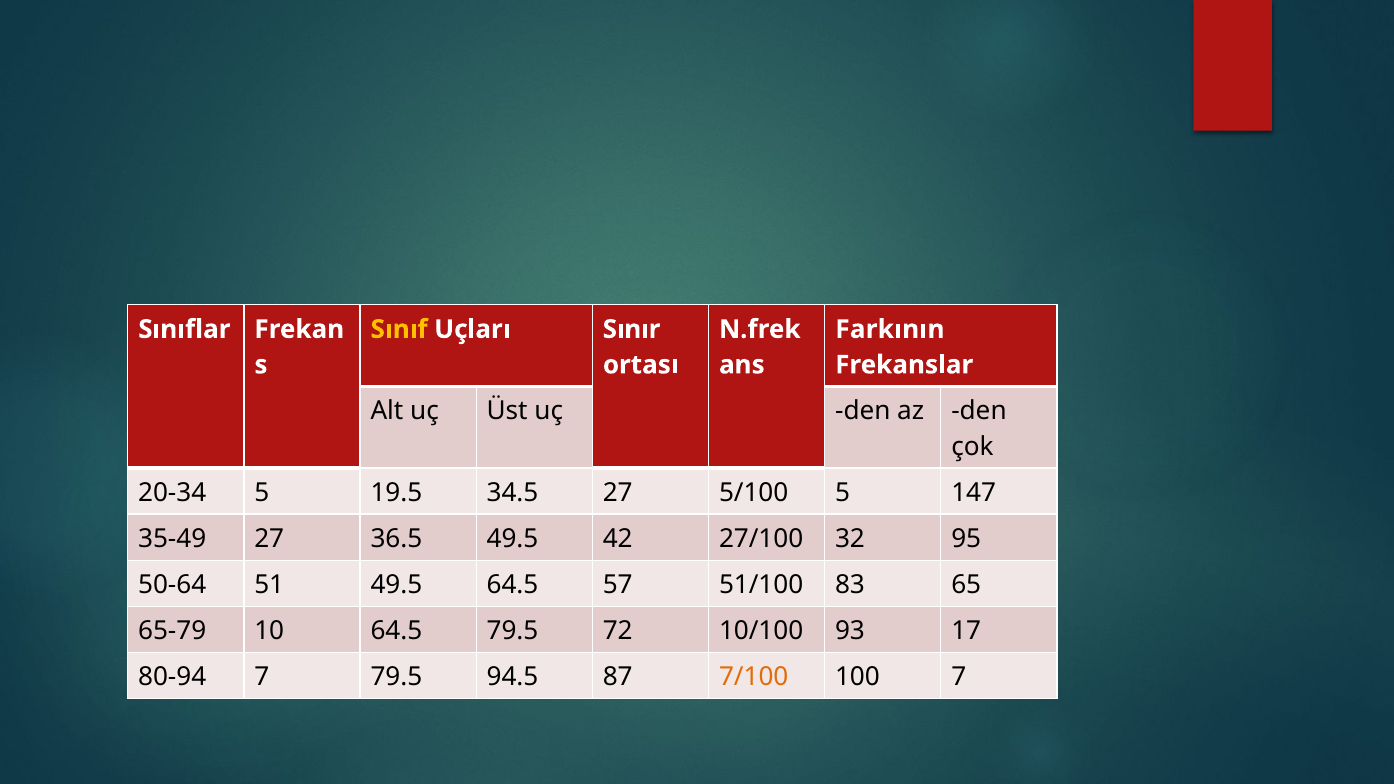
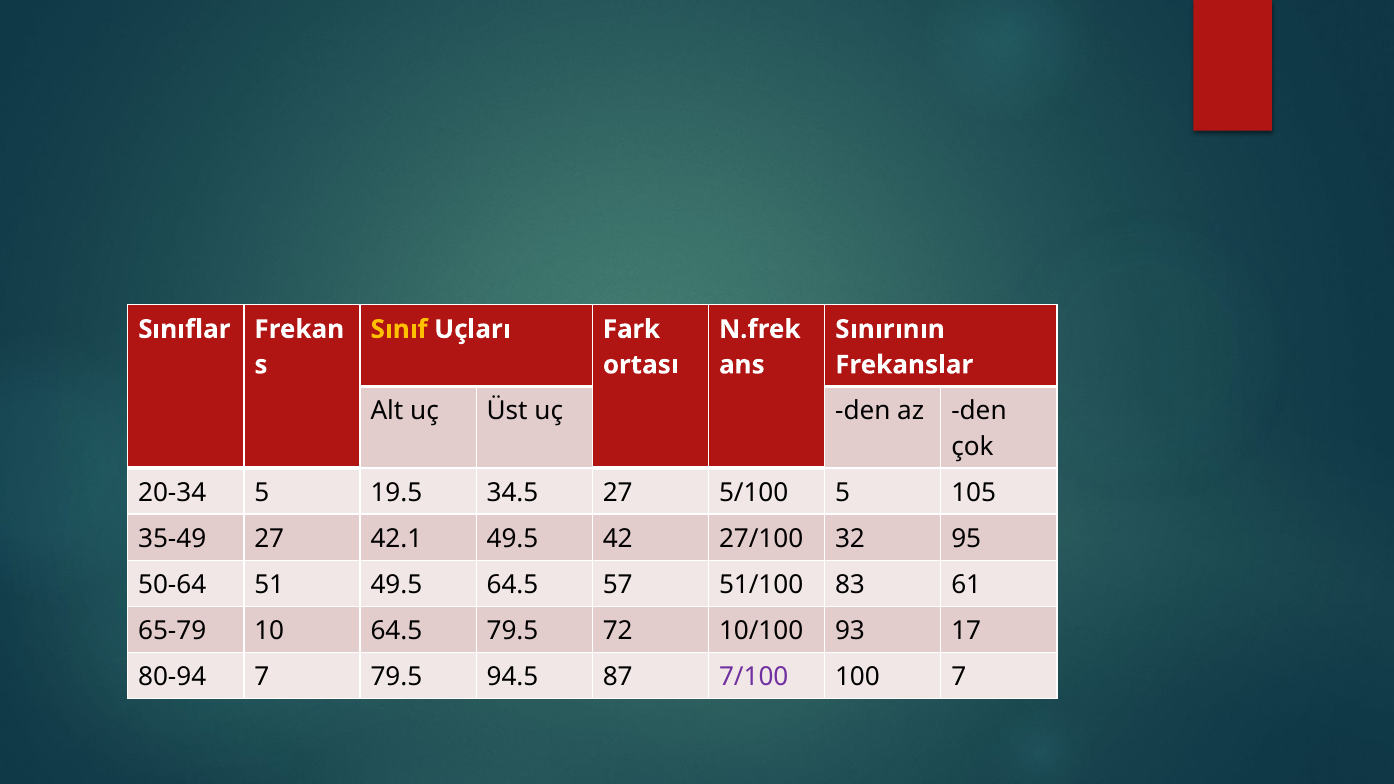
Sınır: Sınır -> Fark (631, 329)
Farkının: Farkının -> Sınırının (890, 329)
147: 147 -> 105 (974, 493)
36.5: 36.5 -> 42.1 (396, 539)
65: 65 -> 61 (966, 585)
7/100 colour: orange -> purple (754, 677)
